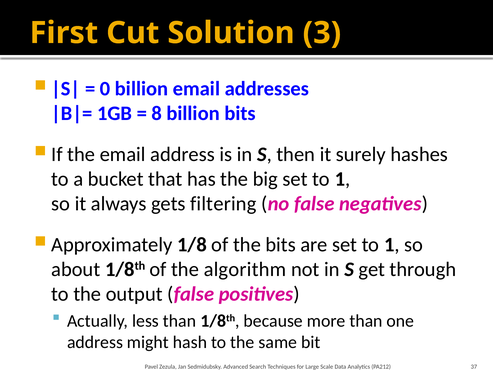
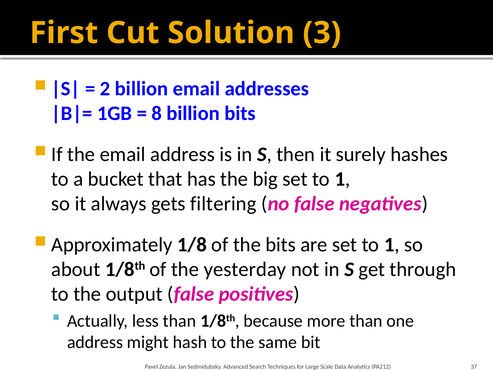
0: 0 -> 2 (105, 89)
algorithm: algorithm -> yesterday (245, 269)
